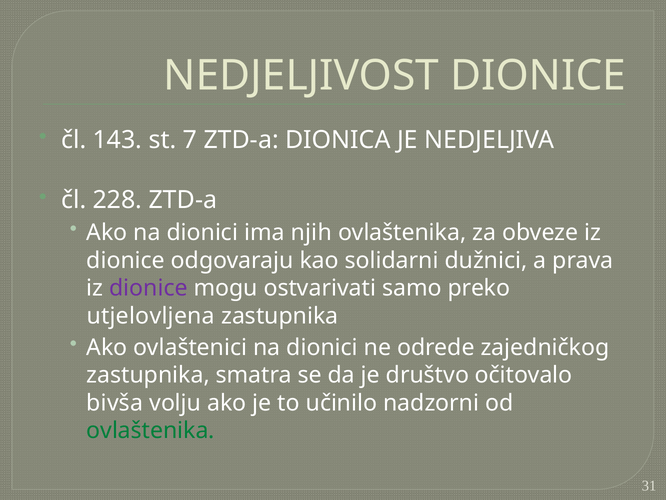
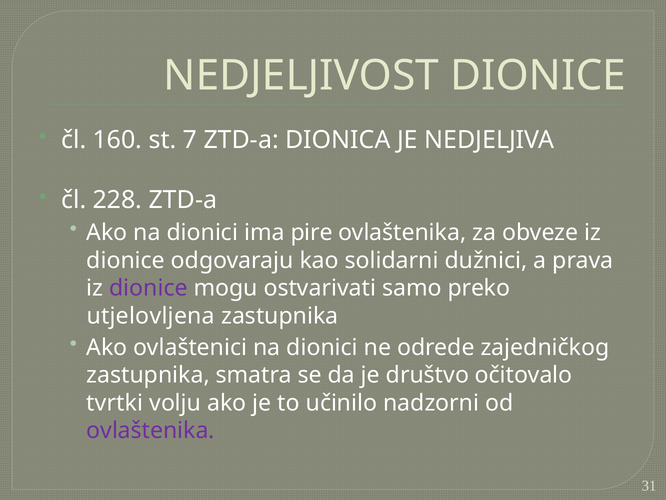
143: 143 -> 160 (117, 140)
njih: njih -> pire (312, 232)
bivša: bivša -> tvrtki (115, 403)
ovlaštenika colour: green -> purple (151, 430)
